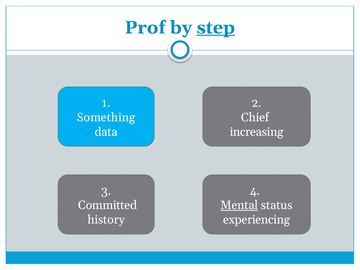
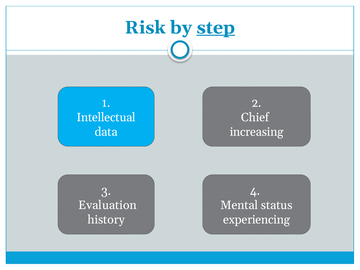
Prof: Prof -> Risk (145, 28)
Something: Something -> Intellectual (106, 117)
Committed: Committed -> Evaluation (108, 205)
Mental underline: present -> none (239, 205)
